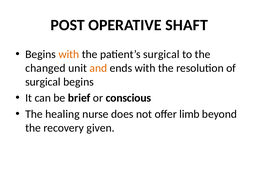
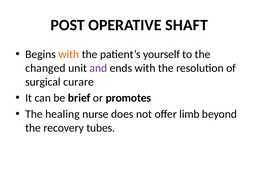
patient’s surgical: surgical -> yourself (161, 54)
and colour: orange -> purple (98, 68)
surgical begins: begins -> curare (79, 82)
conscious: conscious -> promotes (128, 98)
given: given -> tubes (101, 128)
